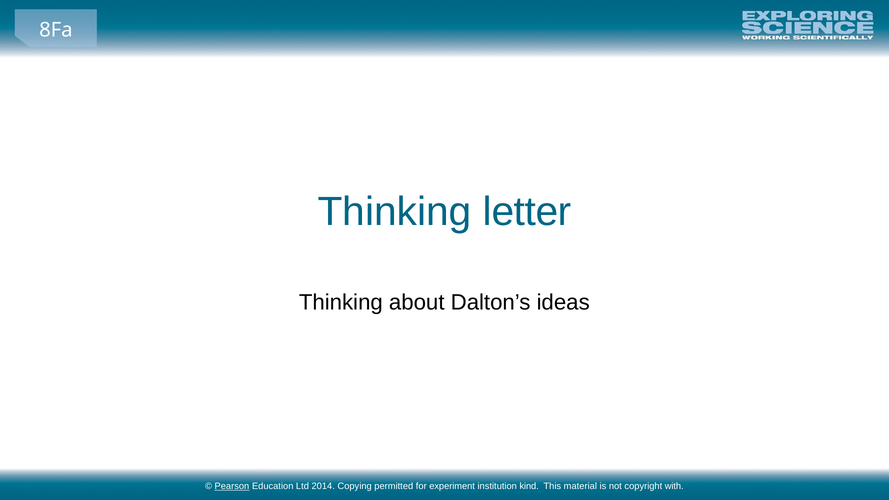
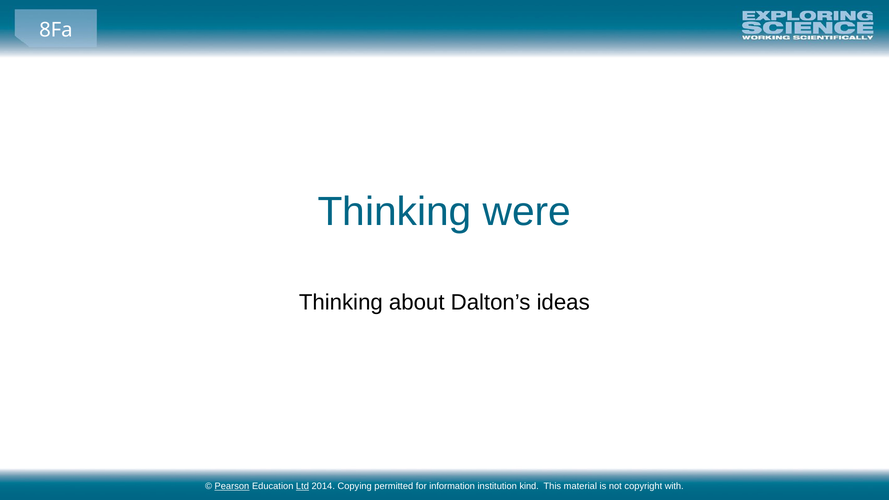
letter: letter -> were (527, 212)
Ltd underline: none -> present (302, 486)
experiment: experiment -> information (452, 486)
